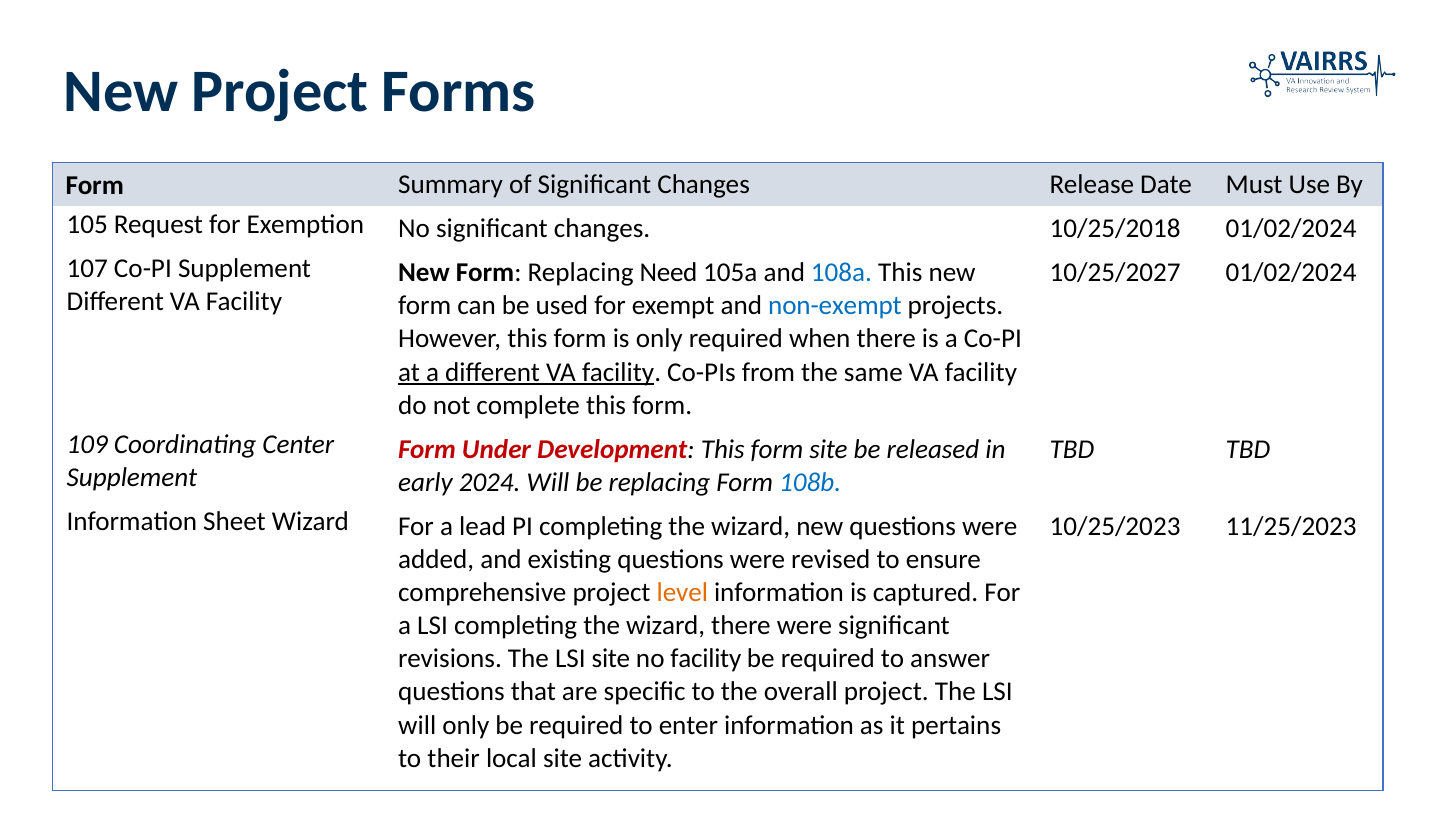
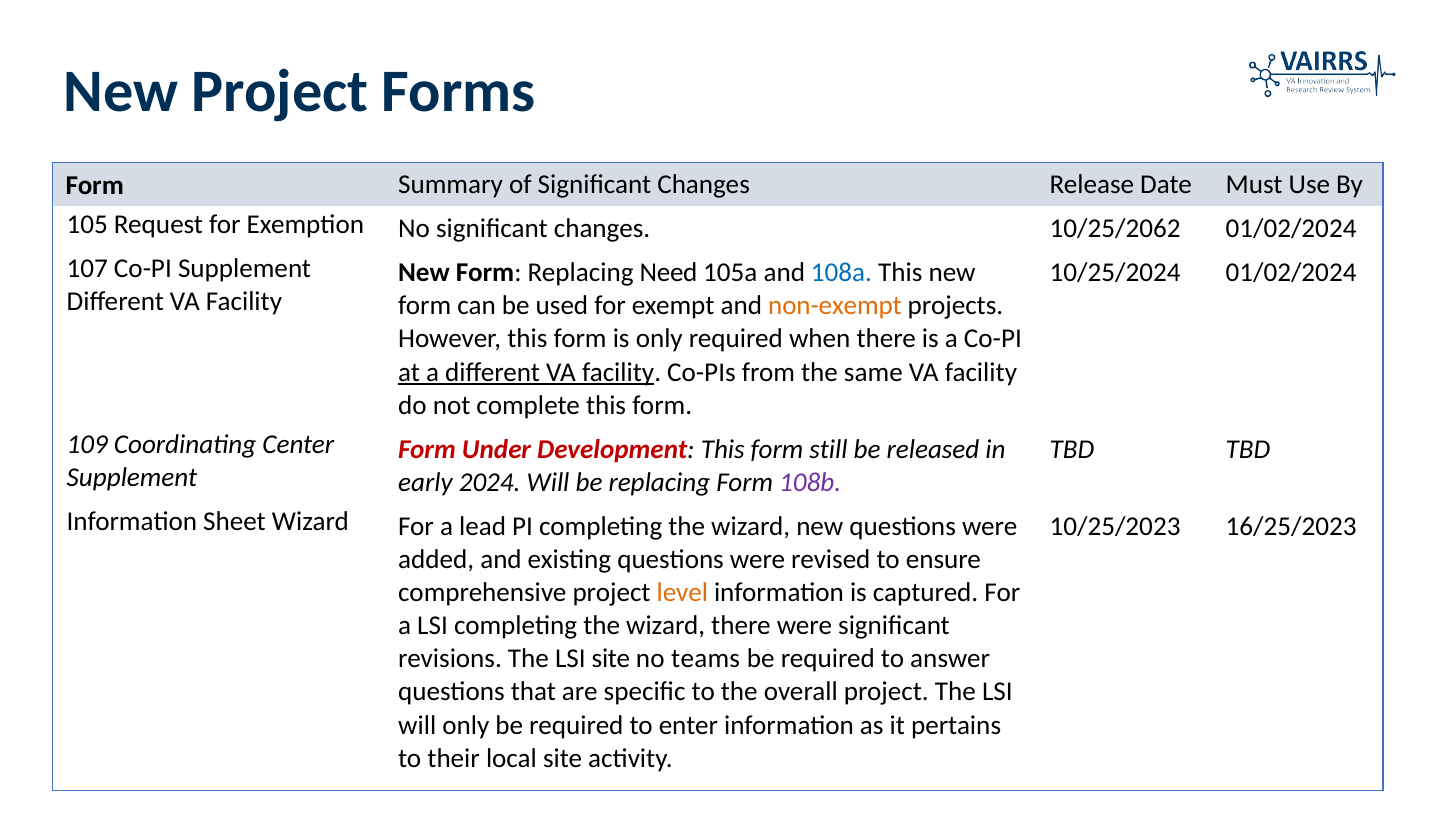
10/25/2018: 10/25/2018 -> 10/25/2062 (1115, 229)
10/25/2027: 10/25/2027 -> 10/25/2024 (1115, 273)
non-exempt colour: blue -> orange (835, 306)
form site: site -> still (828, 449)
108b colour: blue -> purple (810, 482)
11/25/2023: 11/25/2023 -> 16/25/2023 (1291, 526)
no facility: facility -> teams (706, 659)
